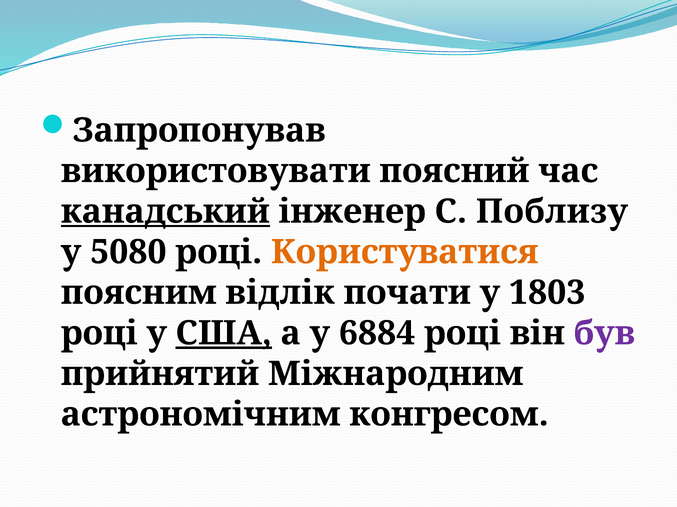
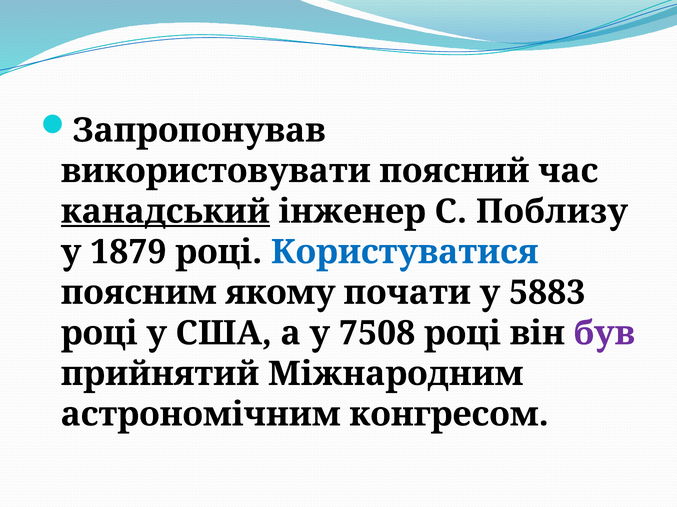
5080: 5080 -> 1879 (128, 252)
Користуватися colour: orange -> blue (405, 252)
відлік: відлік -> якому (280, 293)
1803: 1803 -> 5883 (547, 293)
США underline: present -> none (224, 334)
6884: 6884 -> 7508 (377, 334)
